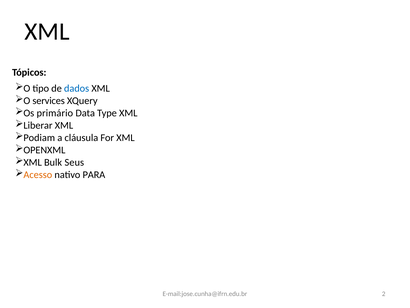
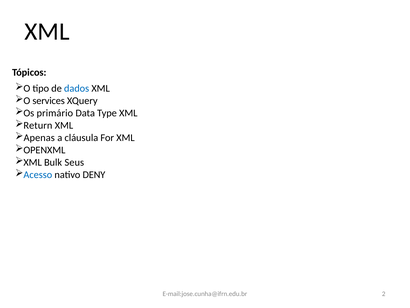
Liberar: Liberar -> Return (38, 125)
Podiam: Podiam -> Apenas (39, 138)
Acesso colour: orange -> blue (38, 174)
PARA: PARA -> DENY (94, 174)
